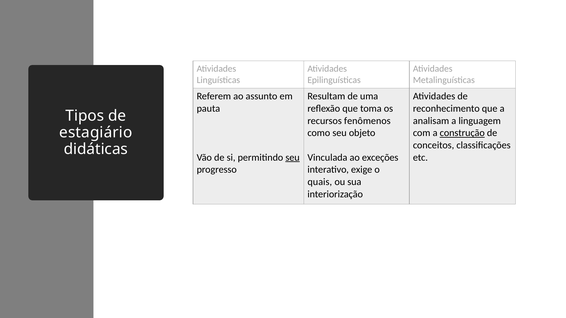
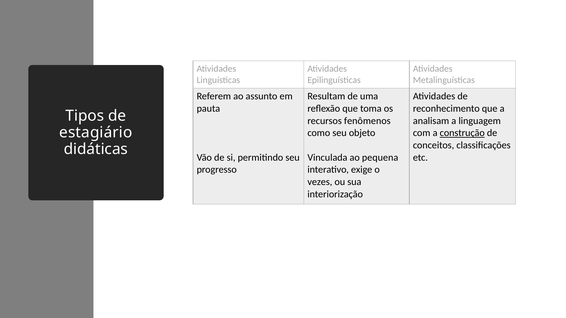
seu underline: present -> none (293, 158)
exceções: exceções -> pequena (380, 158)
quais: quais -> vezes (320, 182)
